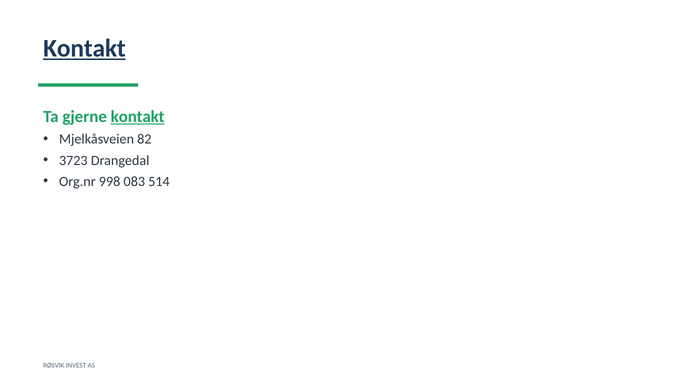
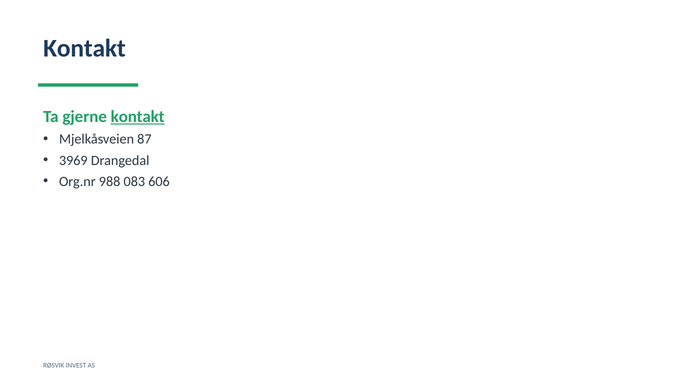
Kontakt underline: present -> none (84, 48)
82: 82 -> 87 (144, 139)
3723: 3723 -> 3969 (73, 161)
998: 998 -> 988 (110, 182)
514: 514 -> 606 (159, 182)
